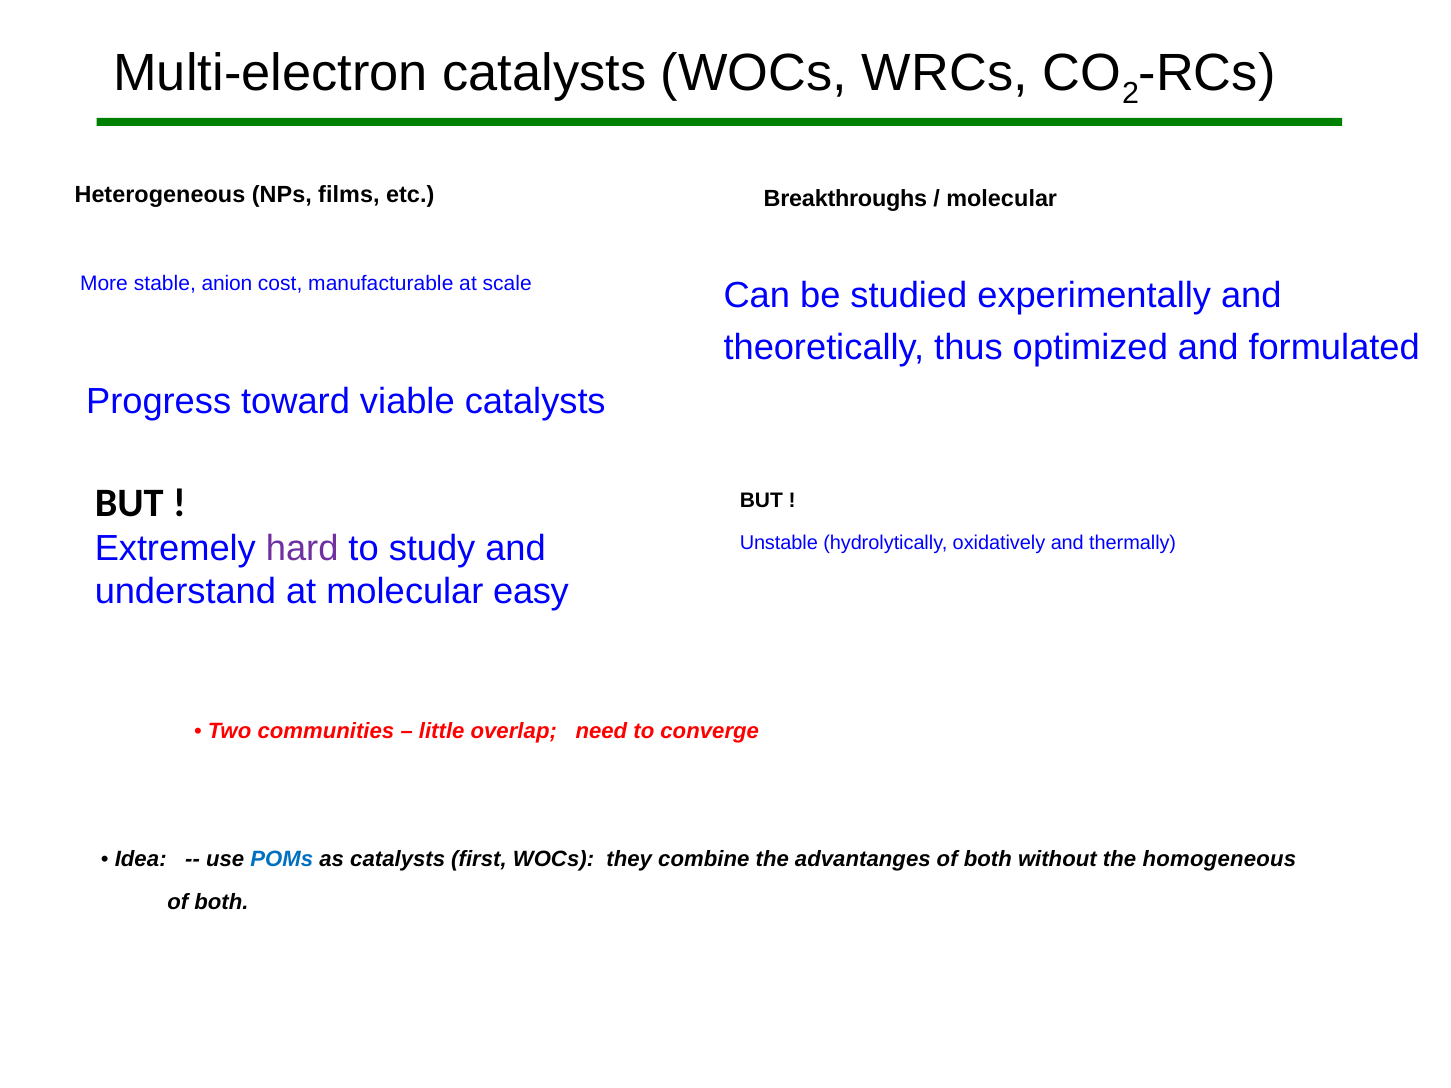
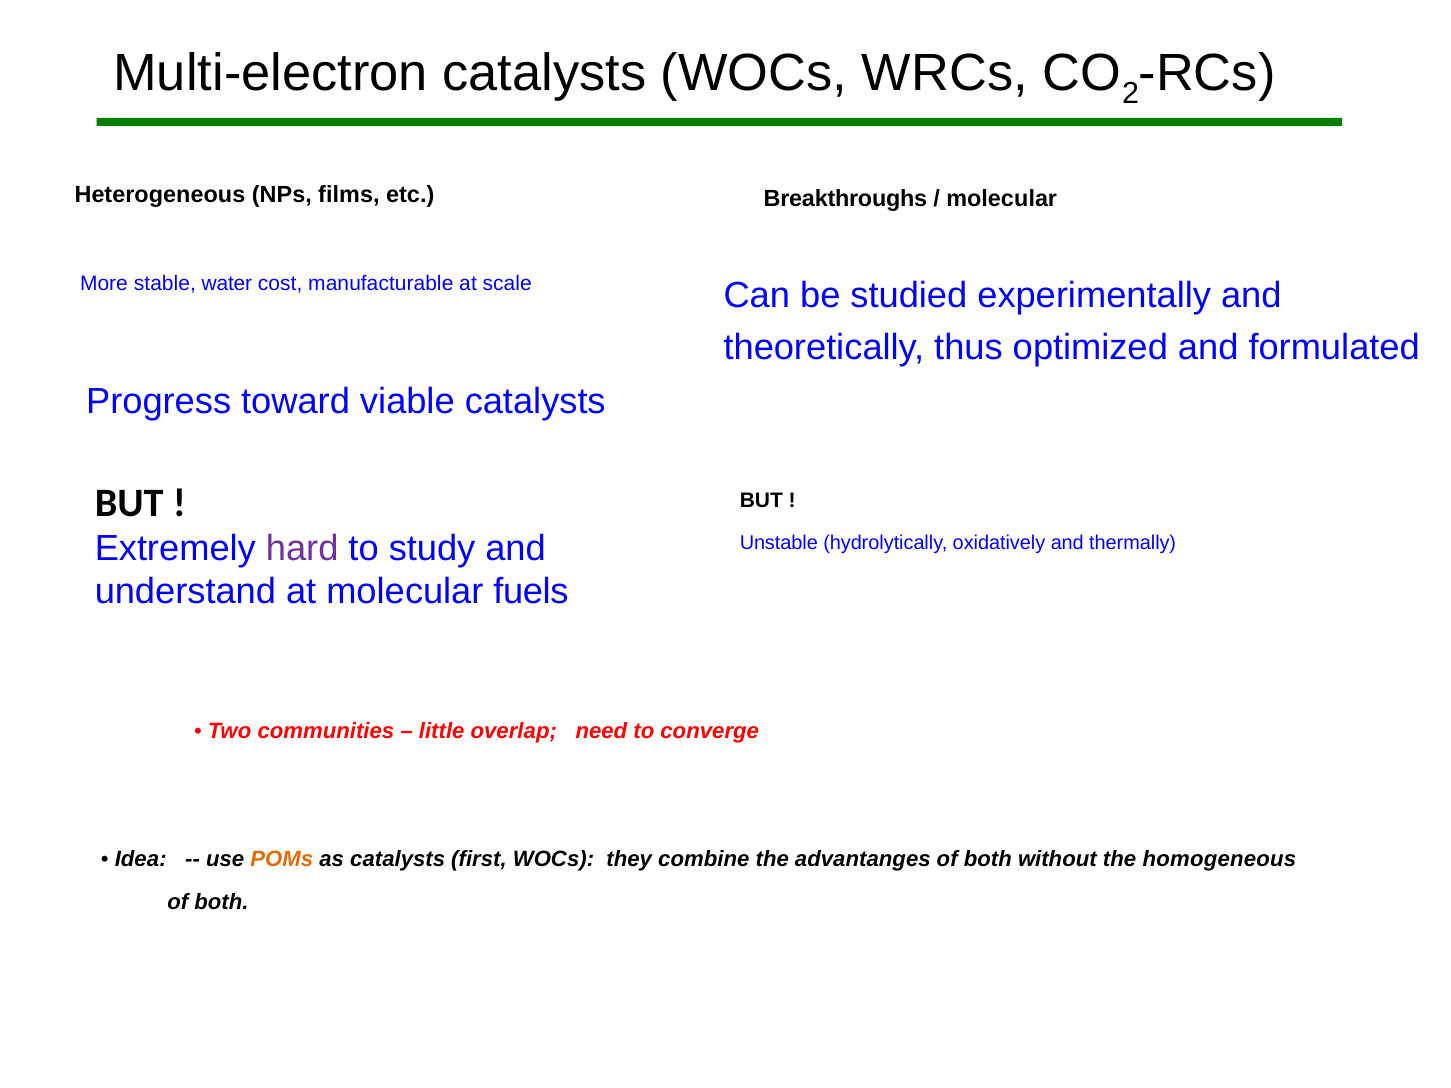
anion: anion -> water (227, 283)
easy: easy -> fuels (531, 592)
POMs colour: blue -> orange (282, 859)
